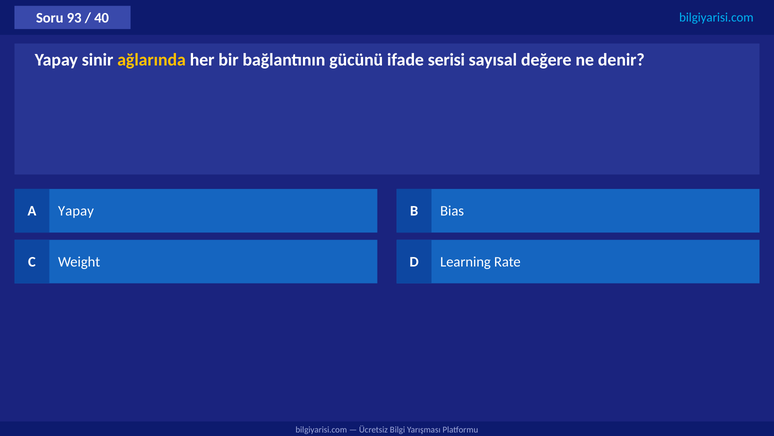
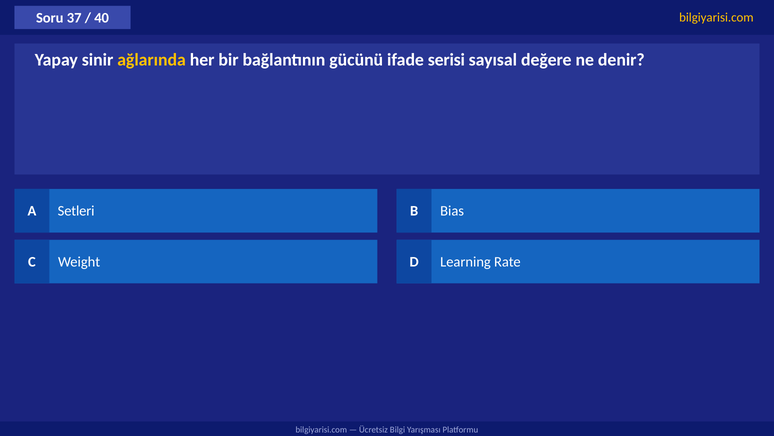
93: 93 -> 37 (74, 18)
bilgiyarisi.com colour: light blue -> yellow (716, 18)
A Yapay: Yapay -> Setleri (76, 211)
